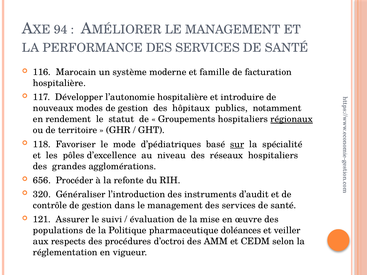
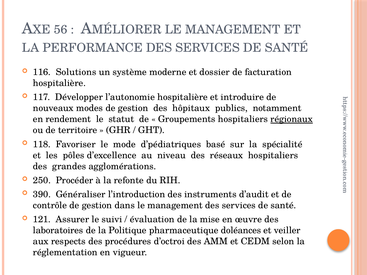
94: 94 -> 56 (61, 30)
Marocain: Marocain -> Solutions (76, 72)
famille: famille -> dossier (215, 72)
sur underline: present -> none (237, 144)
656: 656 -> 250 (42, 180)
320: 320 -> 390 (42, 195)
populations: populations -> laboratoires (58, 231)
